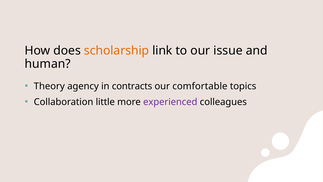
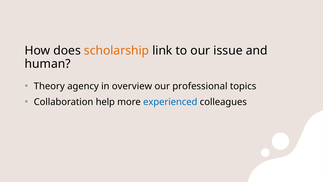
contracts: contracts -> overview (132, 86)
comfortable: comfortable -> professional (200, 86)
little: little -> help (105, 102)
experienced colour: purple -> blue (170, 102)
